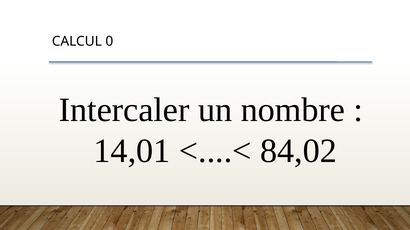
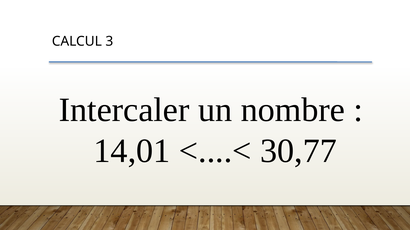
0: 0 -> 3 (109, 41)
84,02: 84,02 -> 30,77 (299, 151)
